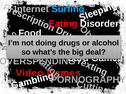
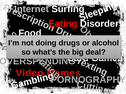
Surfing colour: light blue -> white (68, 9)
